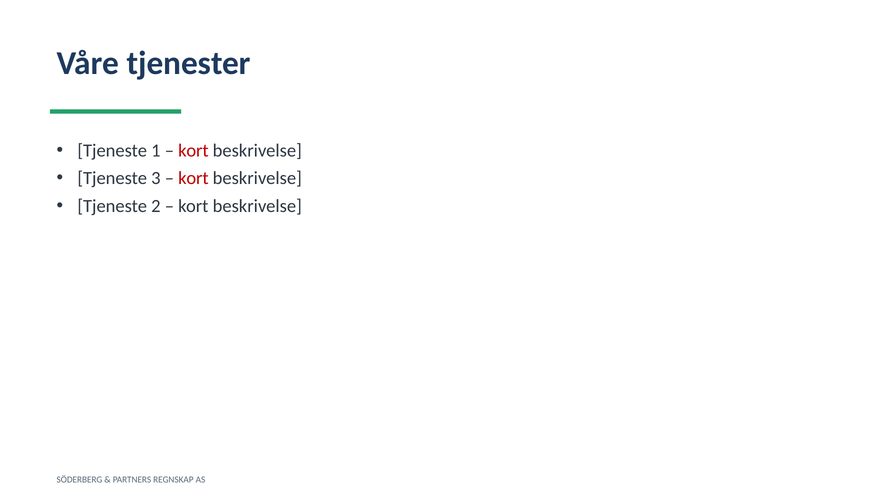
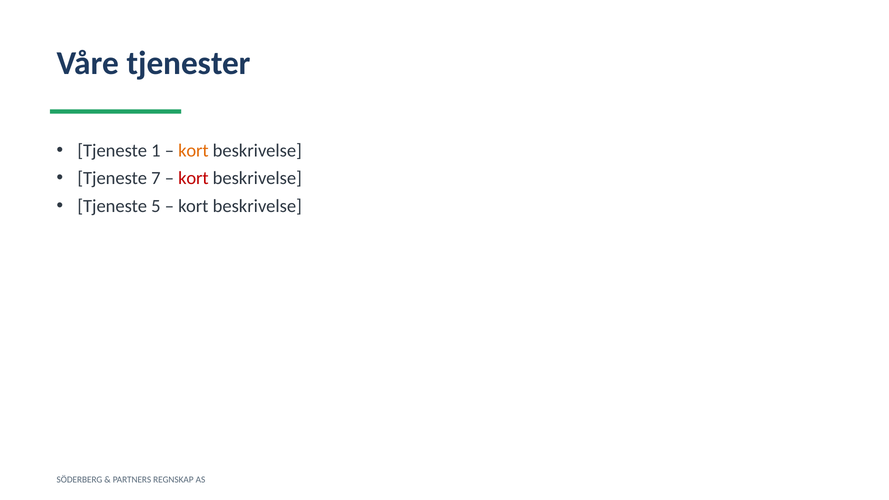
kort colour: red -> orange (193, 151)
3: 3 -> 7 (156, 178)
2: 2 -> 5 (156, 206)
